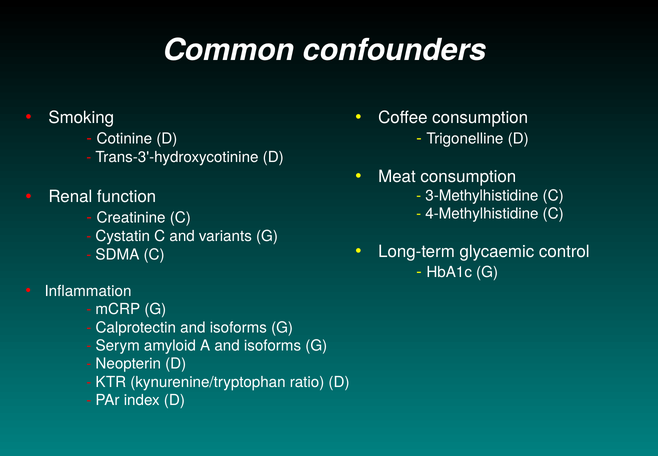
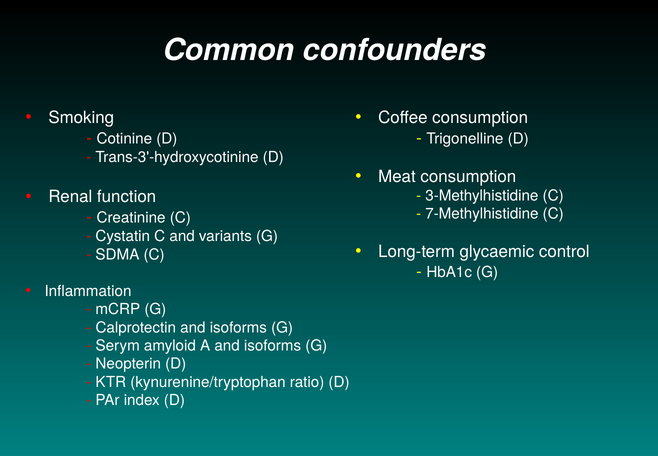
4-Methylhistidine: 4-Methylhistidine -> 7-Methylhistidine (482, 214)
